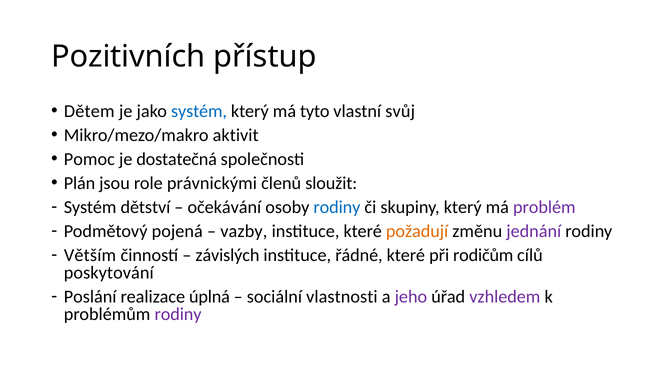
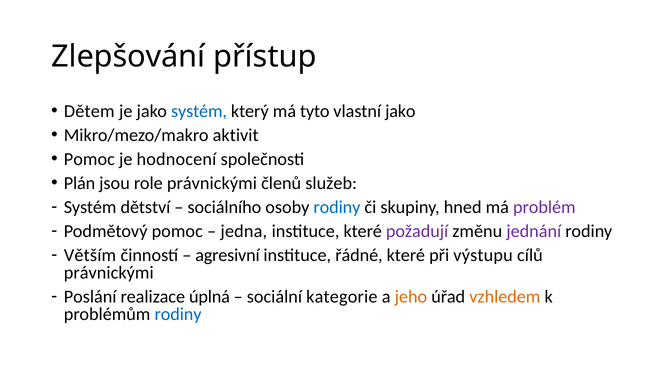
Pozitivních: Pozitivních -> Zlepšování (128, 56)
vlastní svůj: svůj -> jako (400, 111)
dostatečná: dostatečná -> hodnocení (176, 159)
sloužit: sloužit -> služeb (331, 183)
očekávání: očekávání -> sociálního (224, 207)
skupiny který: který -> hned (463, 207)
Podmětový pojená: pojená -> pomoc (177, 231)
vazby: vazby -> jedna (244, 231)
požadují colour: orange -> purple (417, 231)
závislých: závislých -> agresivní (227, 255)
rodičům: rodičům -> výstupu (483, 255)
poskytování: poskytování -> právnickými (109, 273)
vlastnosti: vlastnosti -> kategorie (342, 297)
jeho colour: purple -> orange (411, 297)
vzhledem colour: purple -> orange (505, 297)
rodiny colour: purple -> blue (178, 314)
